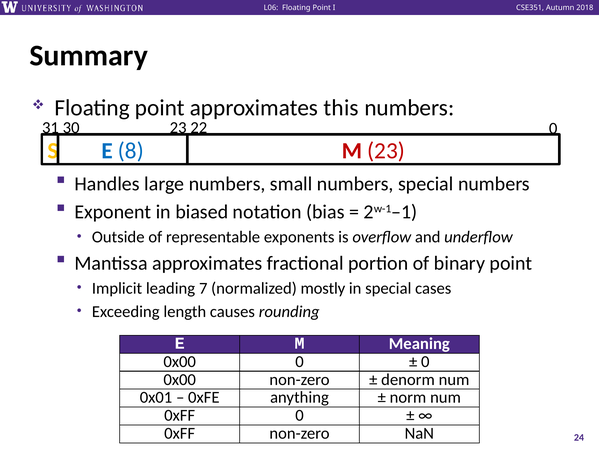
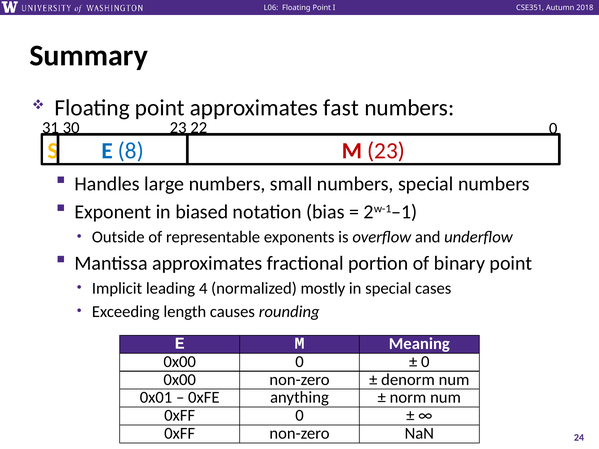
this: this -> fast (341, 108)
7: 7 -> 4 (203, 288)
